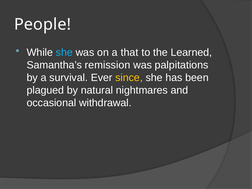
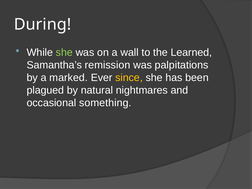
People: People -> During (43, 24)
she colour: light blue -> light green (64, 52)
that: that -> wall (130, 52)
survival: survival -> marked (69, 78)
withdrawal: withdrawal -> something (105, 103)
